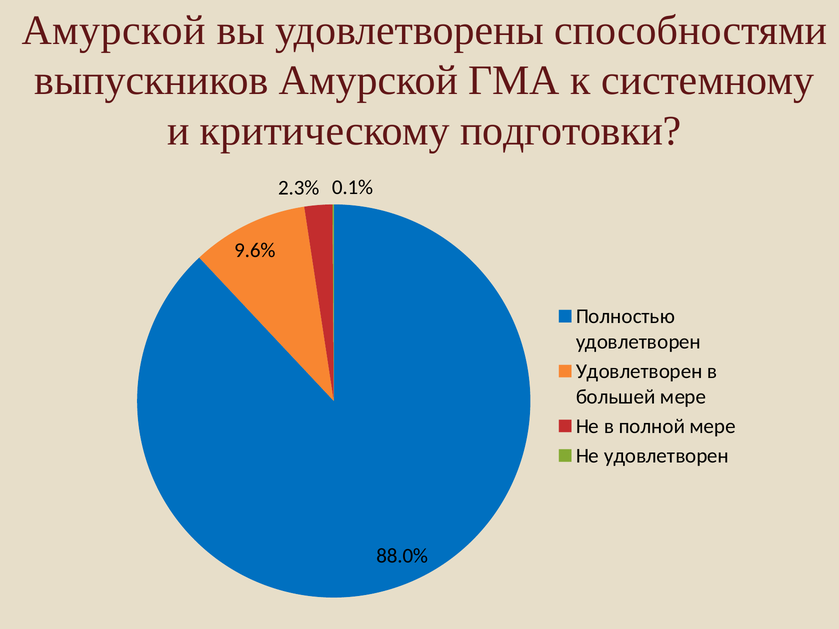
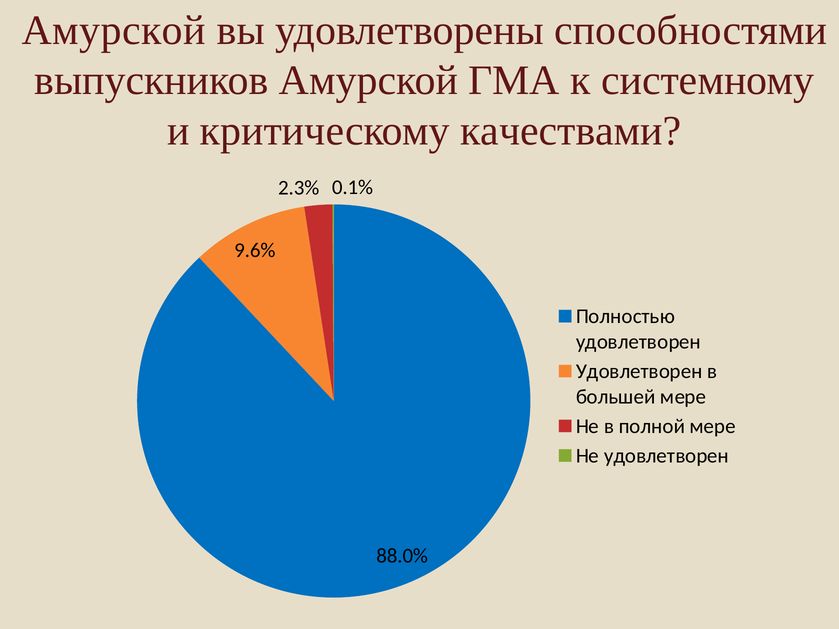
подготовки: подготовки -> качествами (571, 131)
